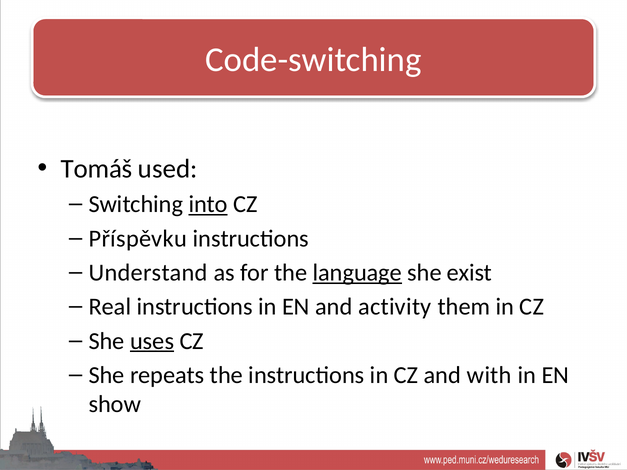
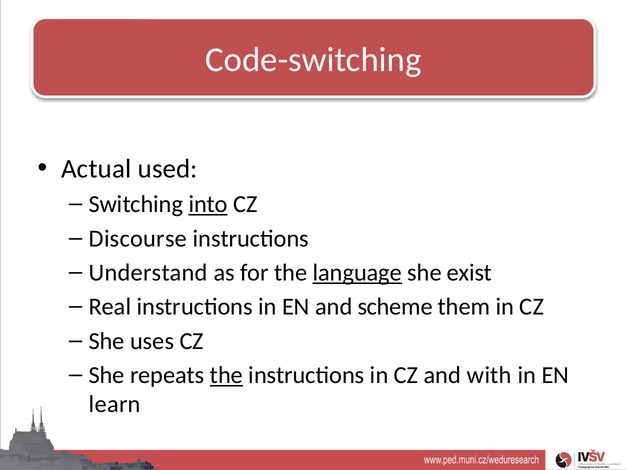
Tomáš: Tomáš -> Actual (96, 169)
Příspěvku: Příspěvku -> Discourse (138, 239)
activity: activity -> scheme (395, 307)
uses underline: present -> none (152, 341)
the underline: none -> present (226, 375)
show: show -> learn (115, 405)
